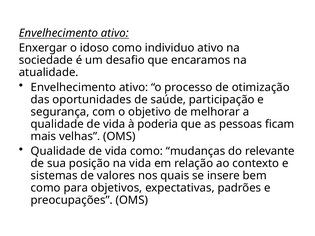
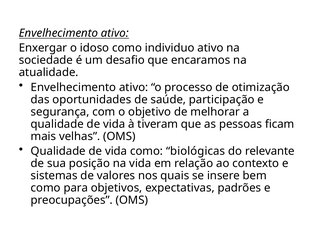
poderia: poderia -> tiveram (158, 124)
mudanças: mudanças -> biológicas (196, 151)
